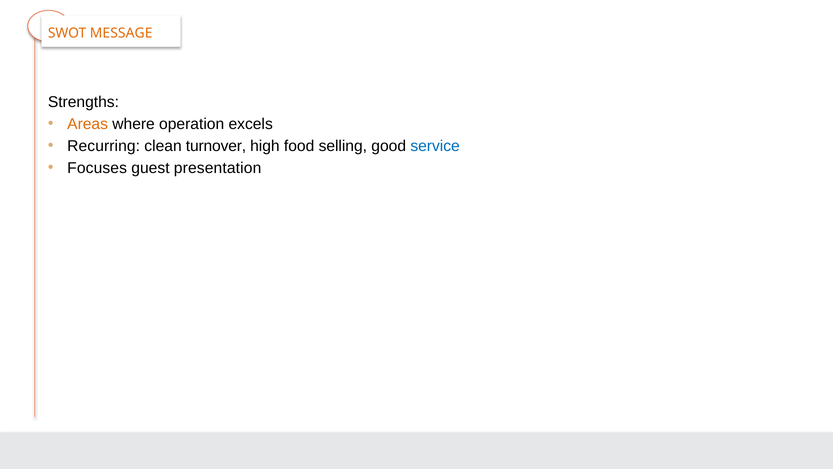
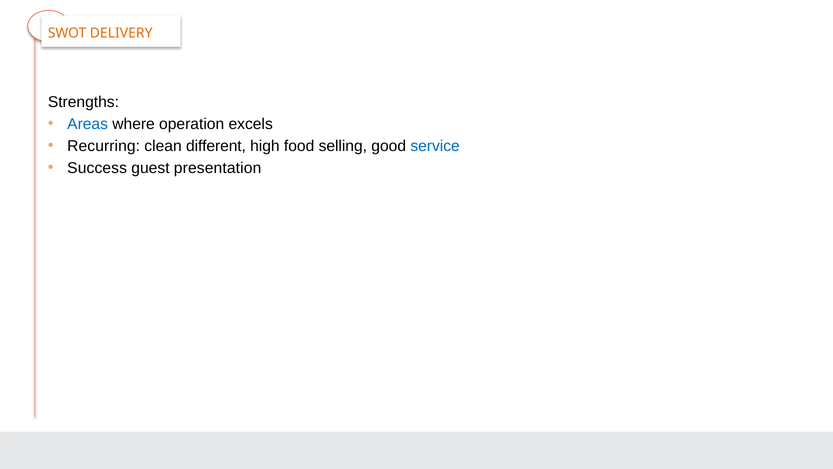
MESSAGE: MESSAGE -> DELIVERY (121, 33)
Areas colour: orange -> blue (88, 124)
turnover: turnover -> different (216, 146)
Focuses: Focuses -> Success (97, 168)
